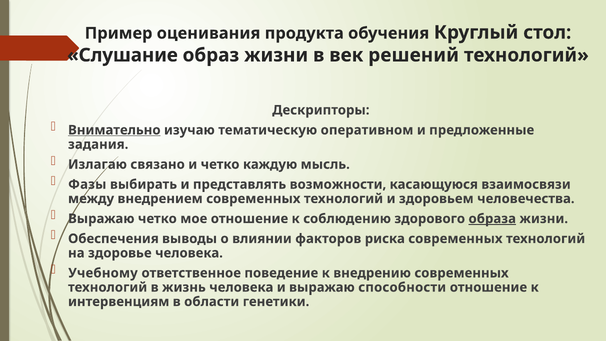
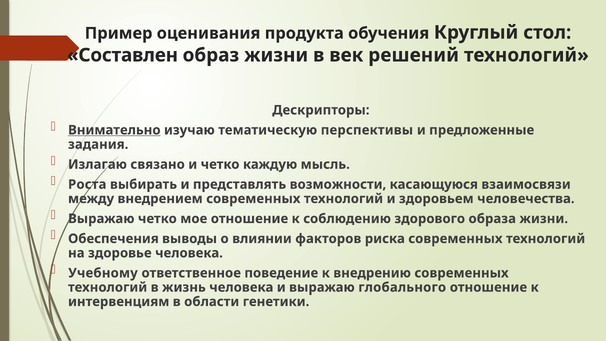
Слушание: Слушание -> Составлен (122, 55)
оперативном: оперативном -> перспективы (367, 130)
Фазы: Фазы -> Роста (87, 184)
образа underline: present -> none (492, 219)
способности: способности -> глобального (402, 287)
